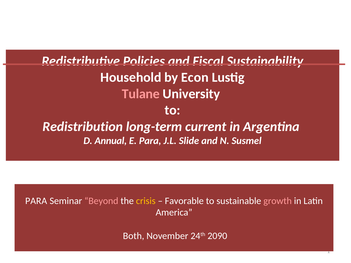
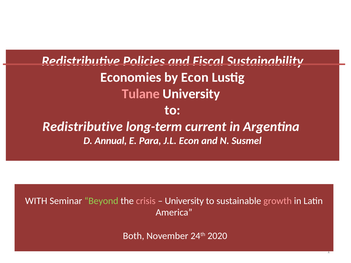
Household: Household -> Economies (131, 78)
Redistribution: Redistribution -> Redistributive (83, 127)
J.L Slide: Slide -> Econ (189, 141)
PARA: PARA -> WITH (36, 201)
Beyond colour: pink -> light green (101, 201)
crisis colour: yellow -> pink (146, 201)
Favorable: Favorable -> University (184, 201)
2090: 2090 -> 2020 (217, 236)
